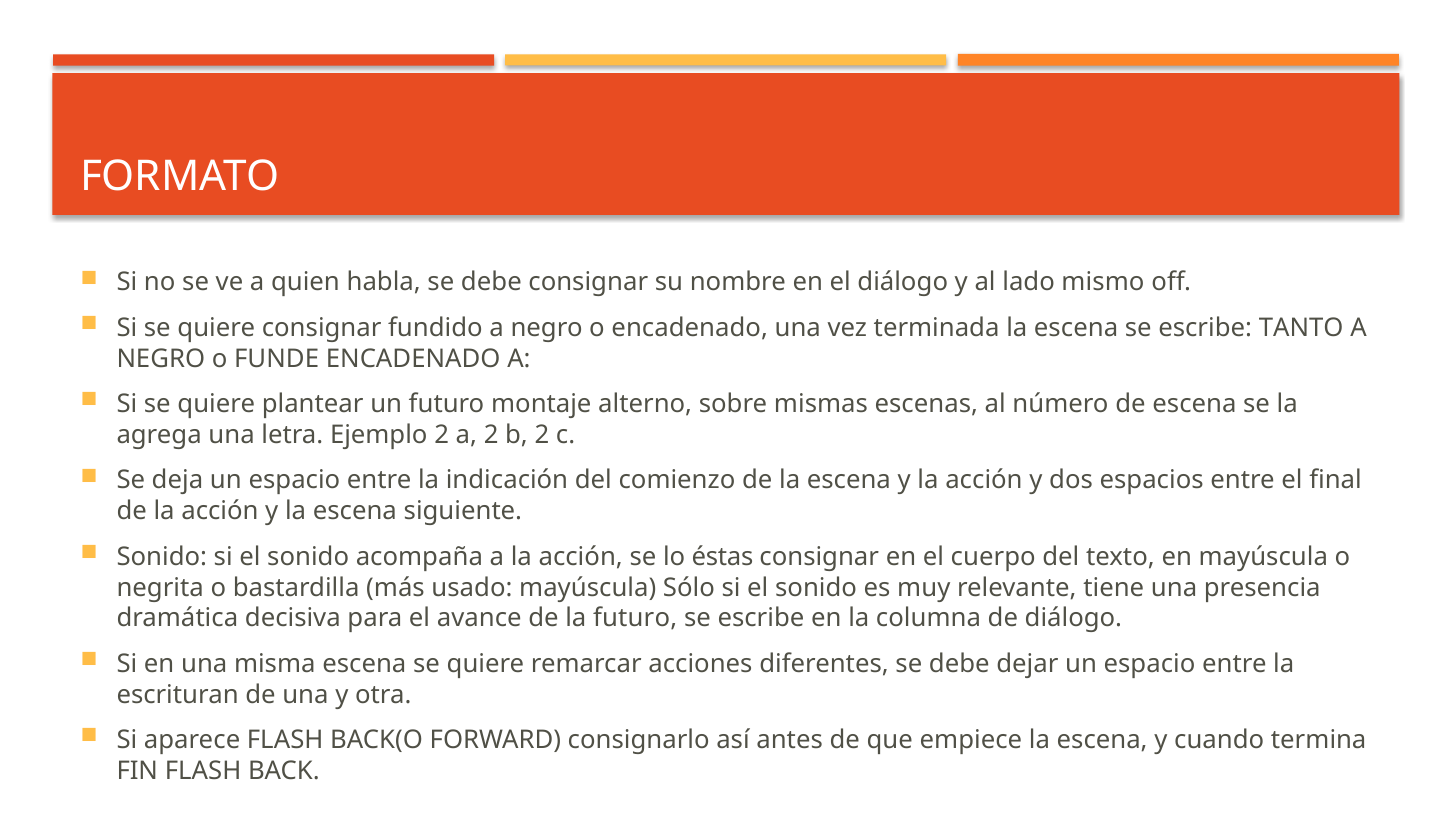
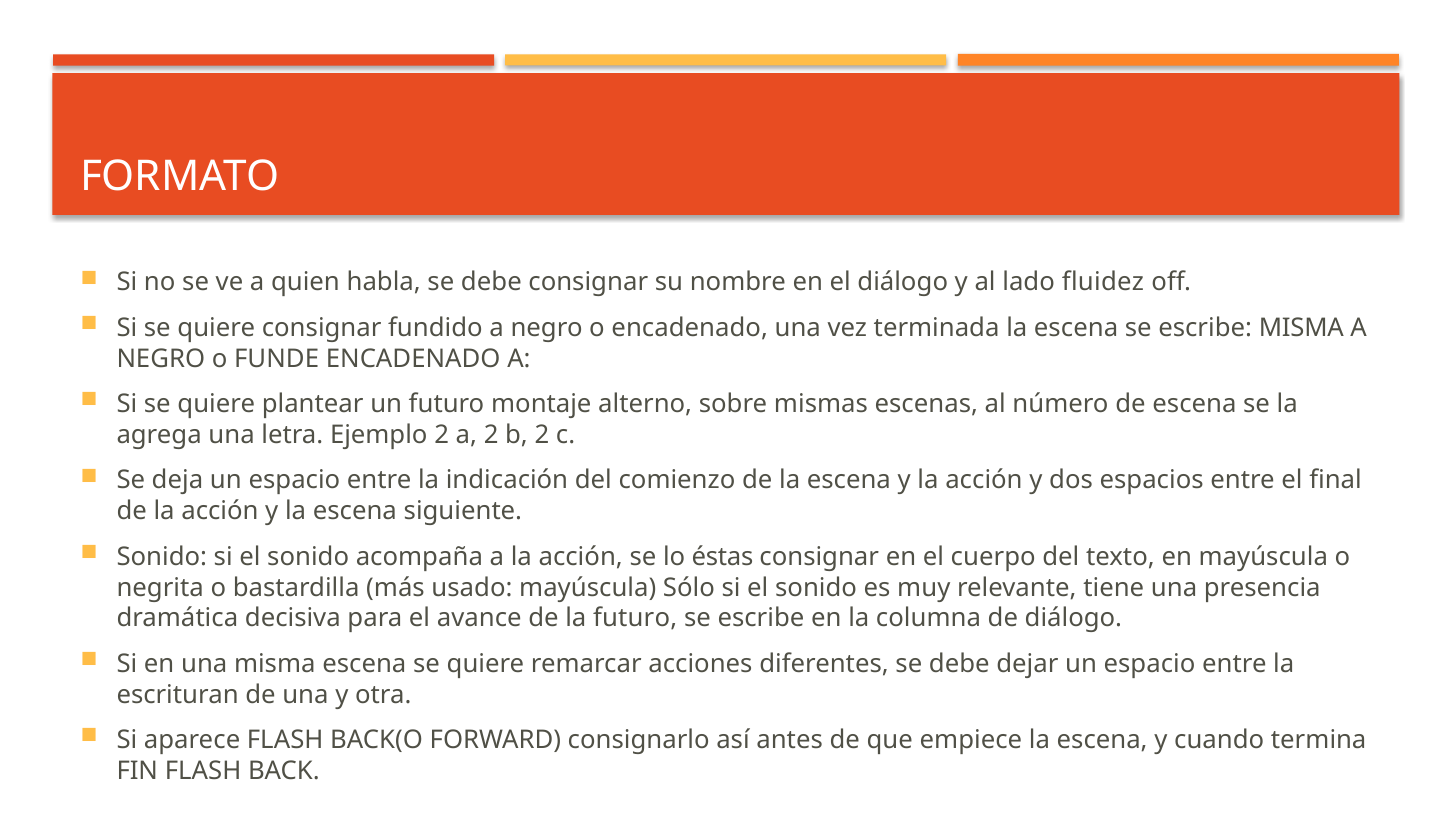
mismo: mismo -> fluidez (1103, 282)
escribe TANTO: TANTO -> MISMA (1301, 328)
